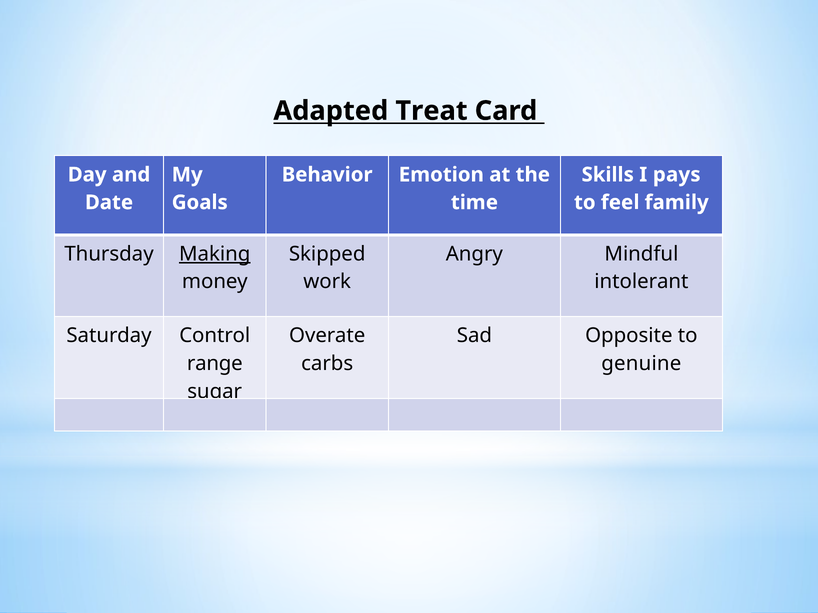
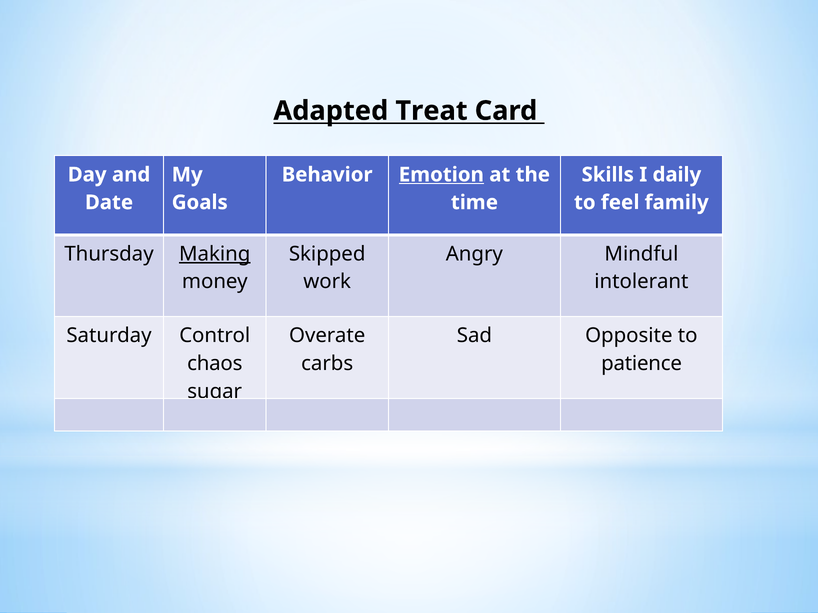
Emotion underline: none -> present (441, 175)
pays: pays -> daily (677, 175)
range: range -> chaos (215, 364)
genuine: genuine -> patience (642, 364)
